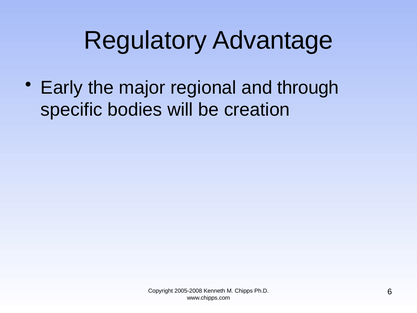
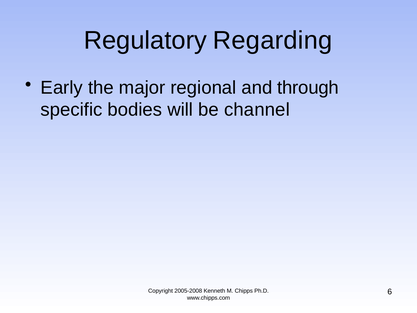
Advantage: Advantage -> Regarding (273, 40)
creation: creation -> channel (257, 110)
